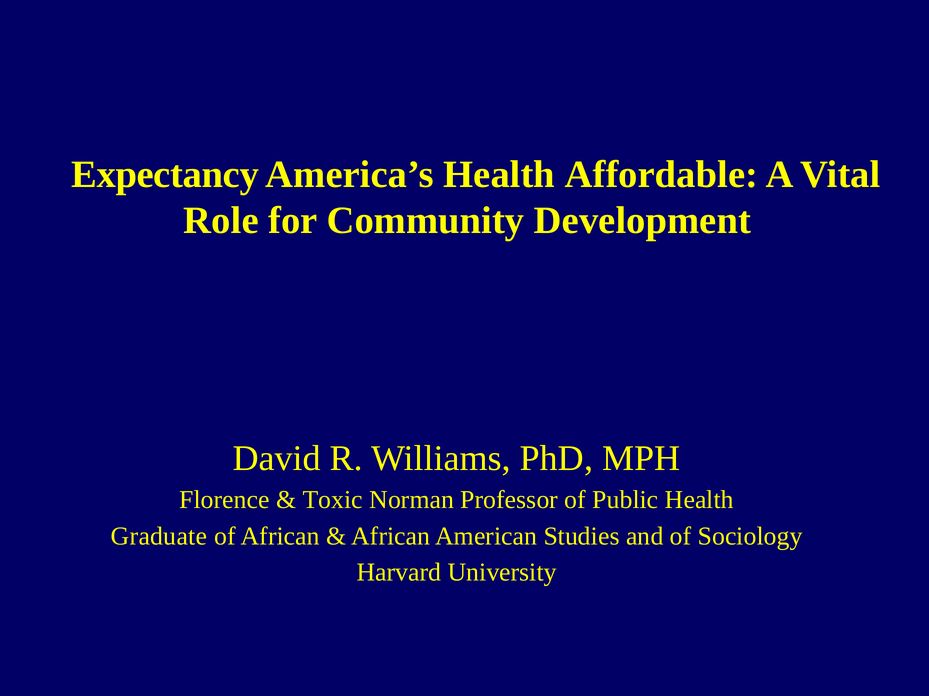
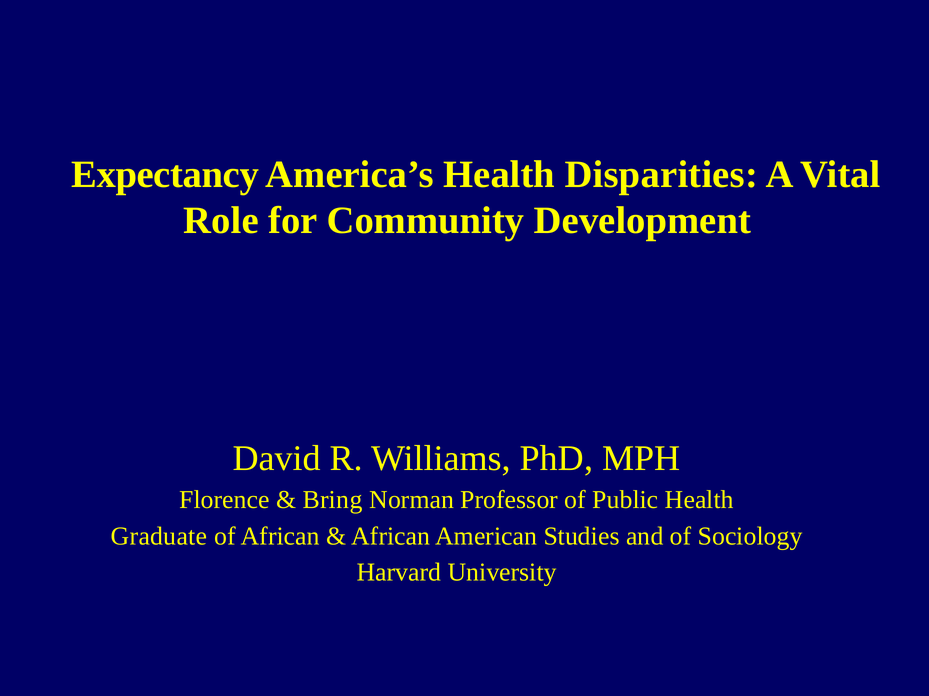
Affordable: Affordable -> Disparities (661, 175)
Toxic: Toxic -> Bring (333, 500)
